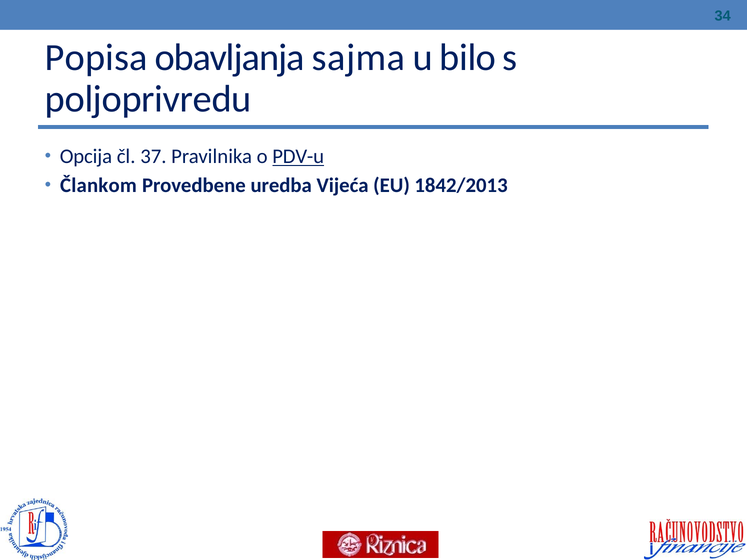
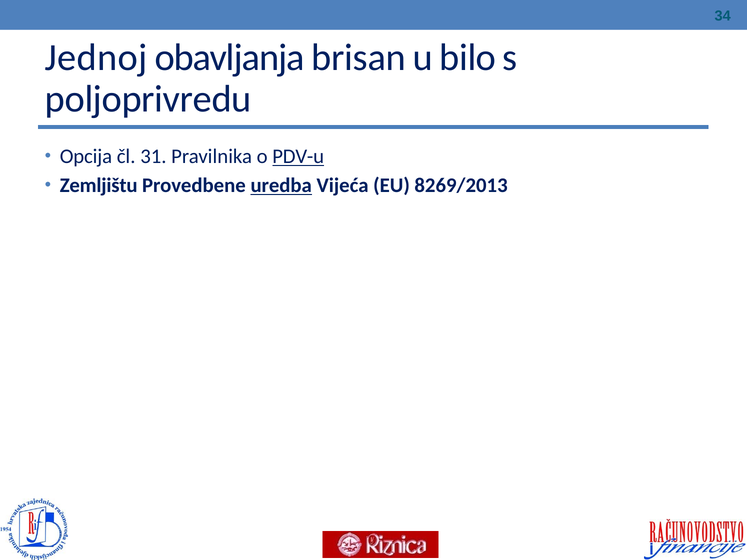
Popisa: Popisa -> Jednoj (96, 58)
sajma: sajma -> brisan (359, 58)
37: 37 -> 31 (153, 157)
Člankom: Člankom -> Zemljištu (99, 186)
uredba underline: none -> present (281, 186)
1842/2013: 1842/2013 -> 8269/2013 (461, 186)
